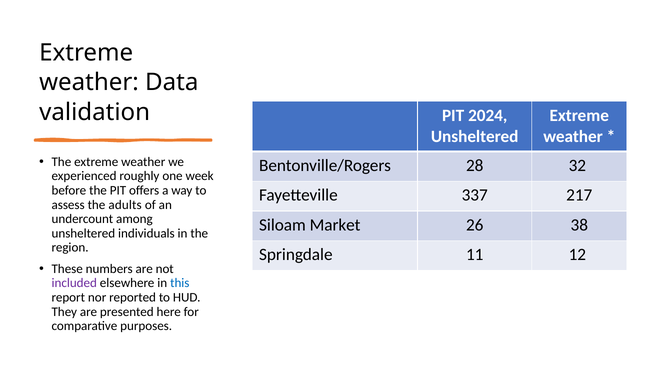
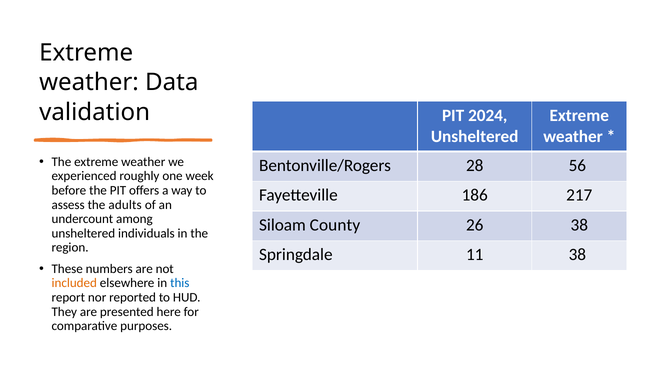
32: 32 -> 56 (577, 165)
337: 337 -> 186 (475, 195)
Market: Market -> County (335, 225)
11 12: 12 -> 38 (577, 255)
included colour: purple -> orange (74, 283)
